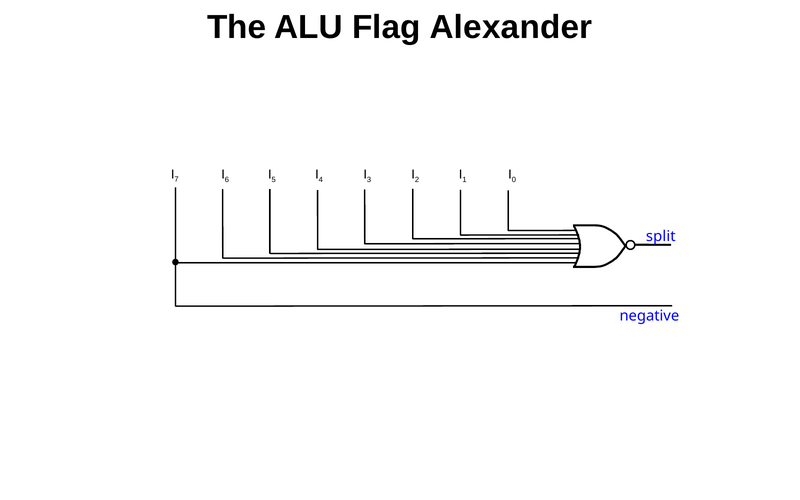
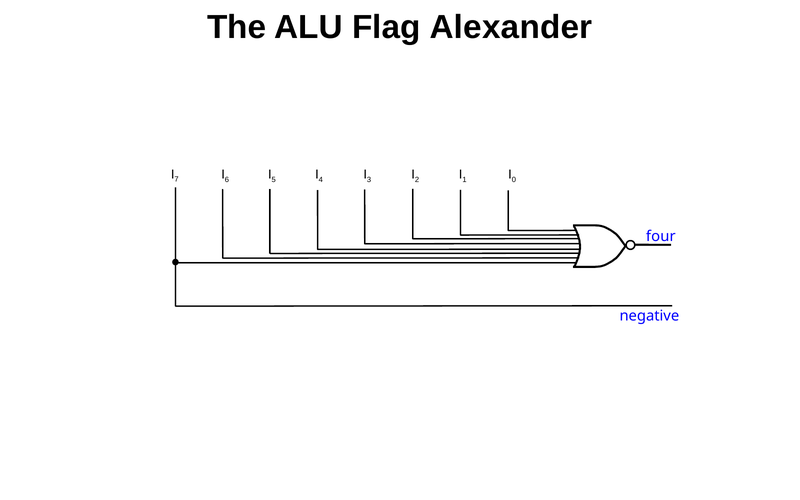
split: split -> four (661, 237)
